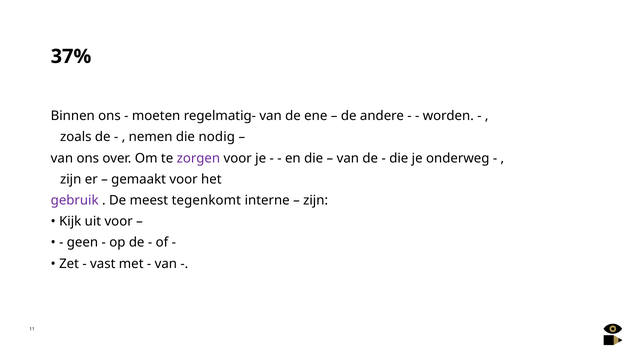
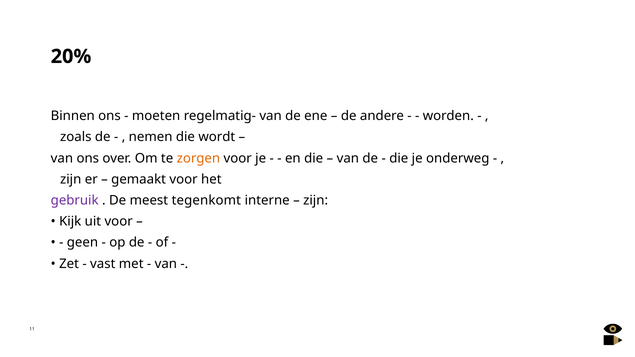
37%: 37% -> 20% (71, 56)
nodig: nodig -> wordt (217, 137)
zorgen colour: purple -> orange (198, 158)
